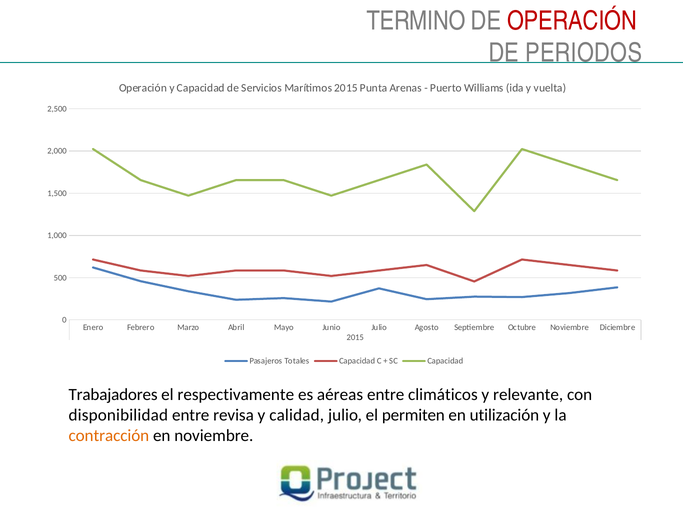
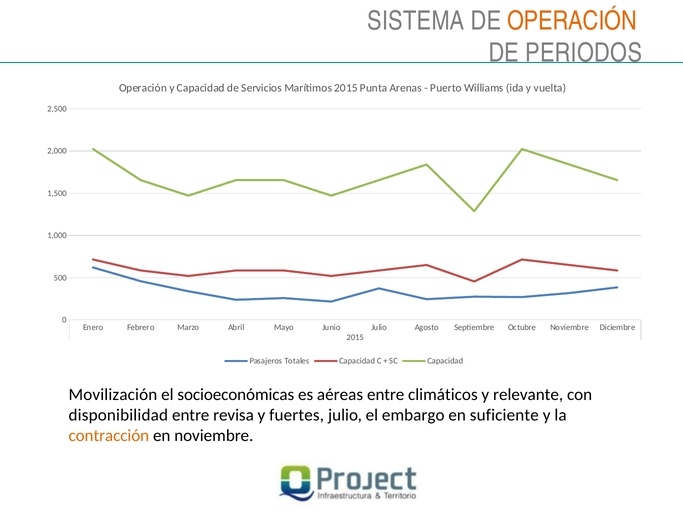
TERMINO: TERMINO -> SISTEMA (416, 21)
OPERACIÓN colour: red -> orange (572, 21)
Trabajadores: Trabajadores -> Movilización (113, 395)
respectivamente: respectivamente -> socioeconómicas (236, 395)
calidad: calidad -> fuertes (297, 415)
permiten: permiten -> embargo (413, 415)
utilización: utilización -> suficiente (504, 415)
